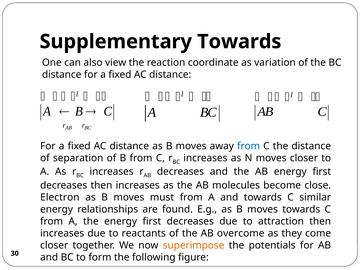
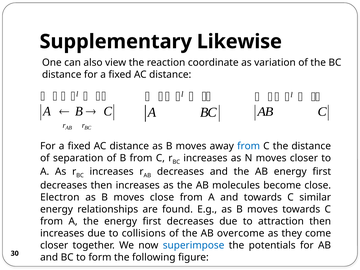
Supplementary Towards: Towards -> Likewise (239, 42)
moves must: must -> close (162, 197)
reactants: reactants -> collisions (144, 233)
superimpose colour: orange -> blue (194, 245)
